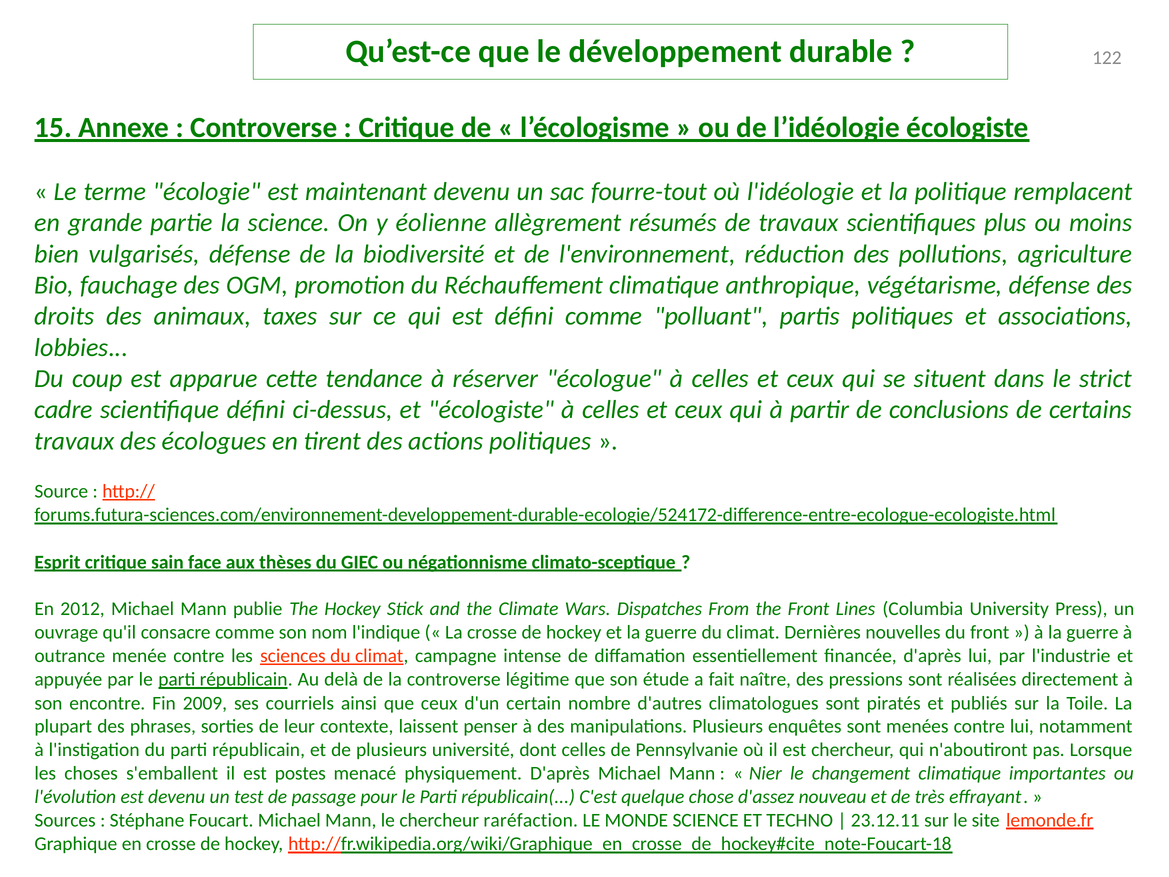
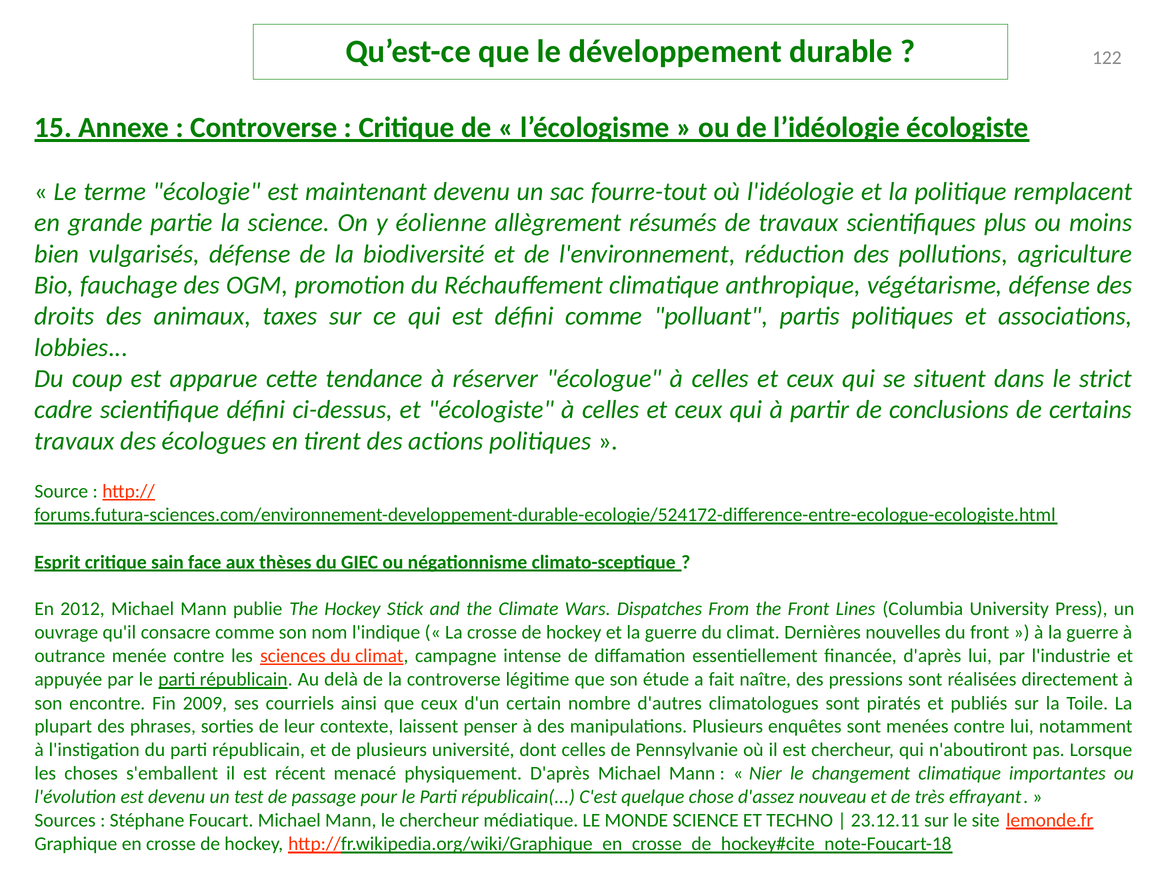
postes: postes -> récent (300, 773)
raréfaction: raréfaction -> médiatique (531, 820)
